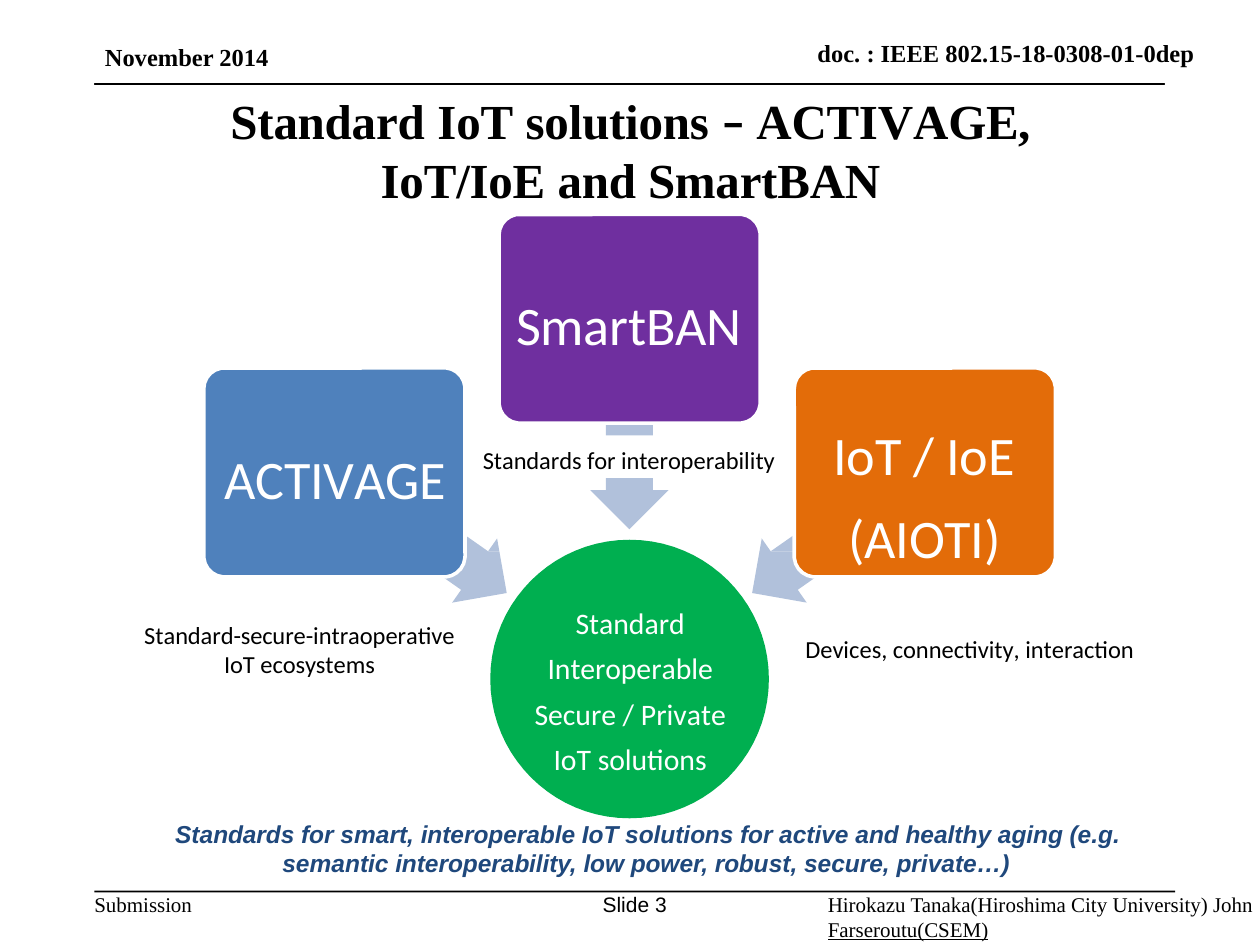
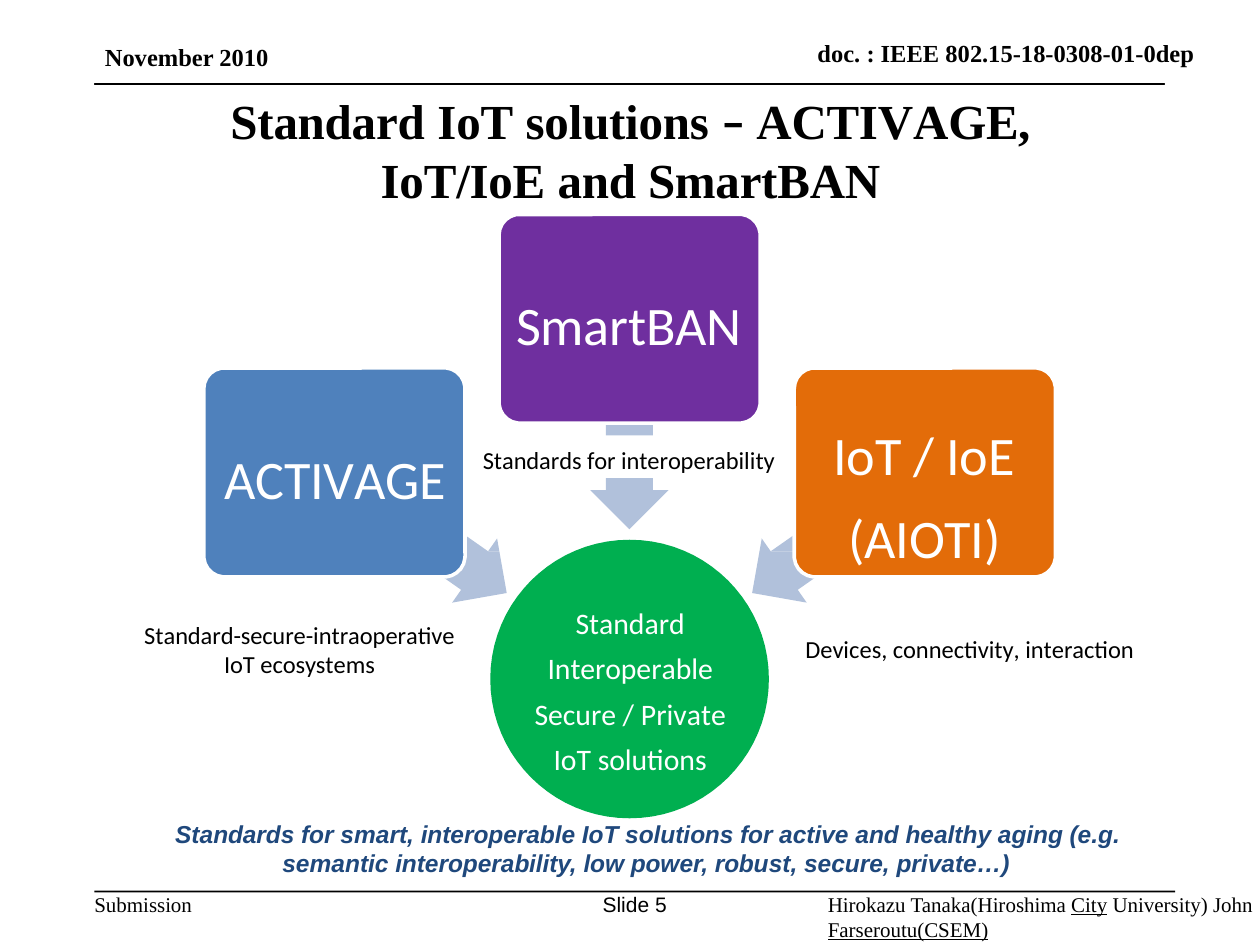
2014: 2014 -> 2010 (244, 59)
3: 3 -> 5 (661, 906)
City underline: none -> present (1089, 906)
